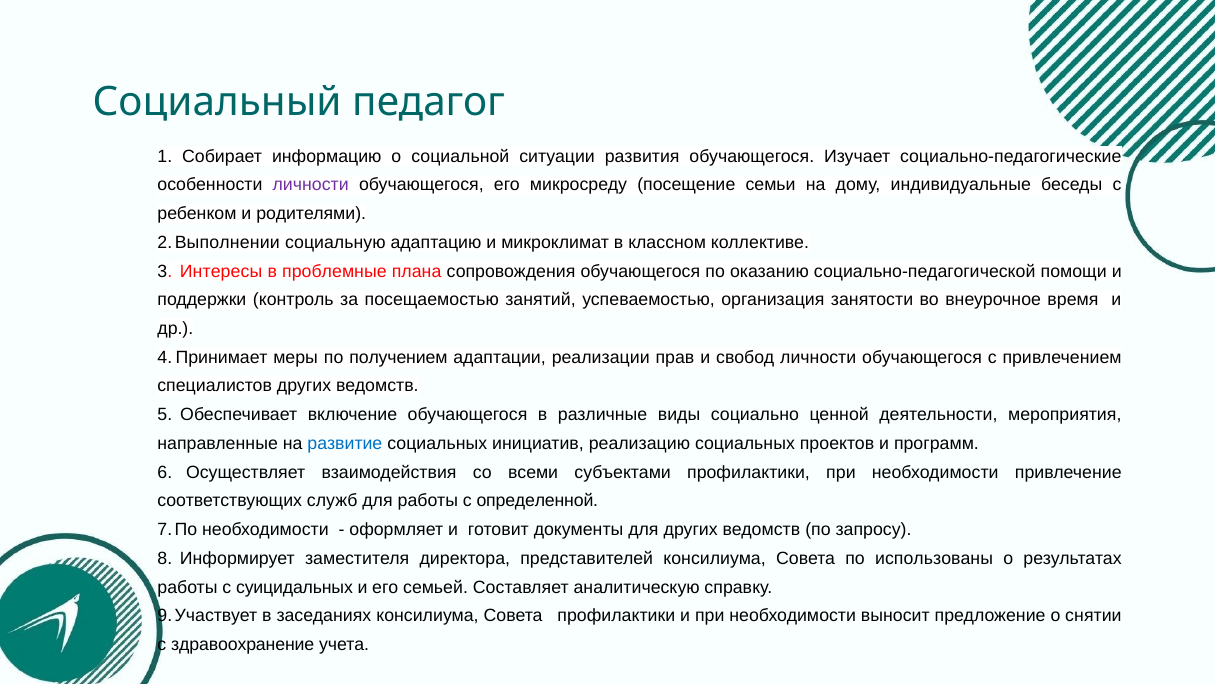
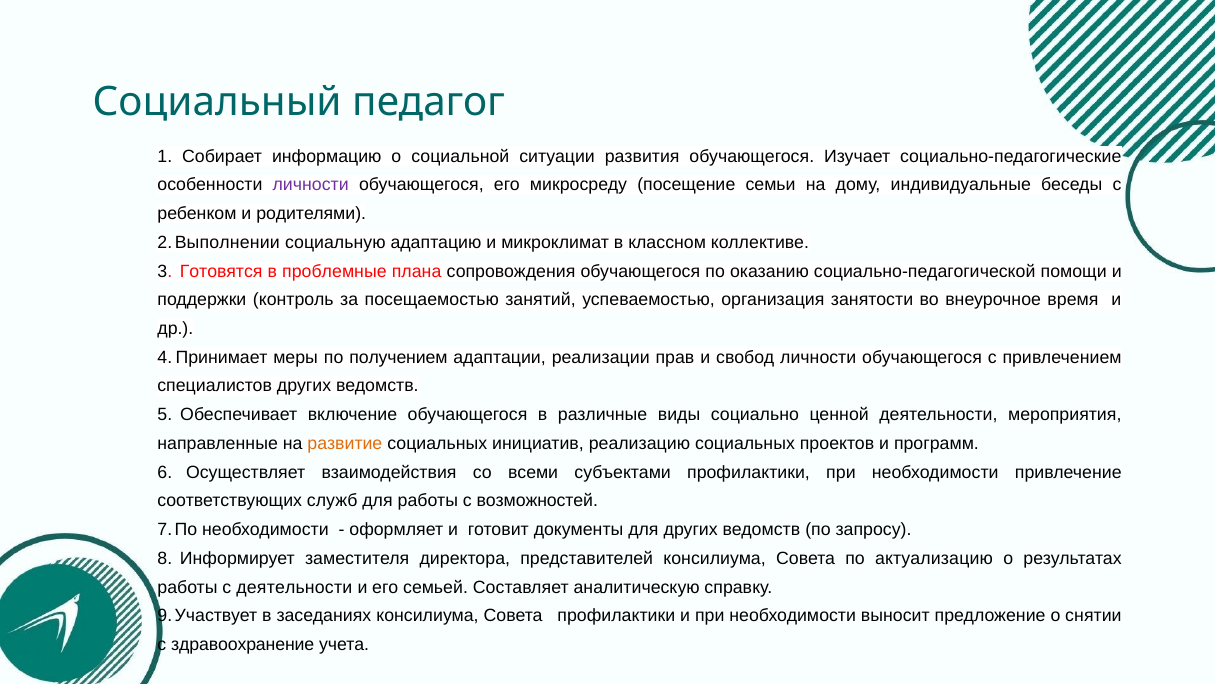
Интересы: Интересы -> Готовятся (221, 271)
развитие colour: blue -> orange (345, 443)
определенной: определенной -> возможностей (537, 501)
использованы: использованы -> актуализацию (934, 558)
с суицидальных: суицидальных -> деятельности (294, 587)
